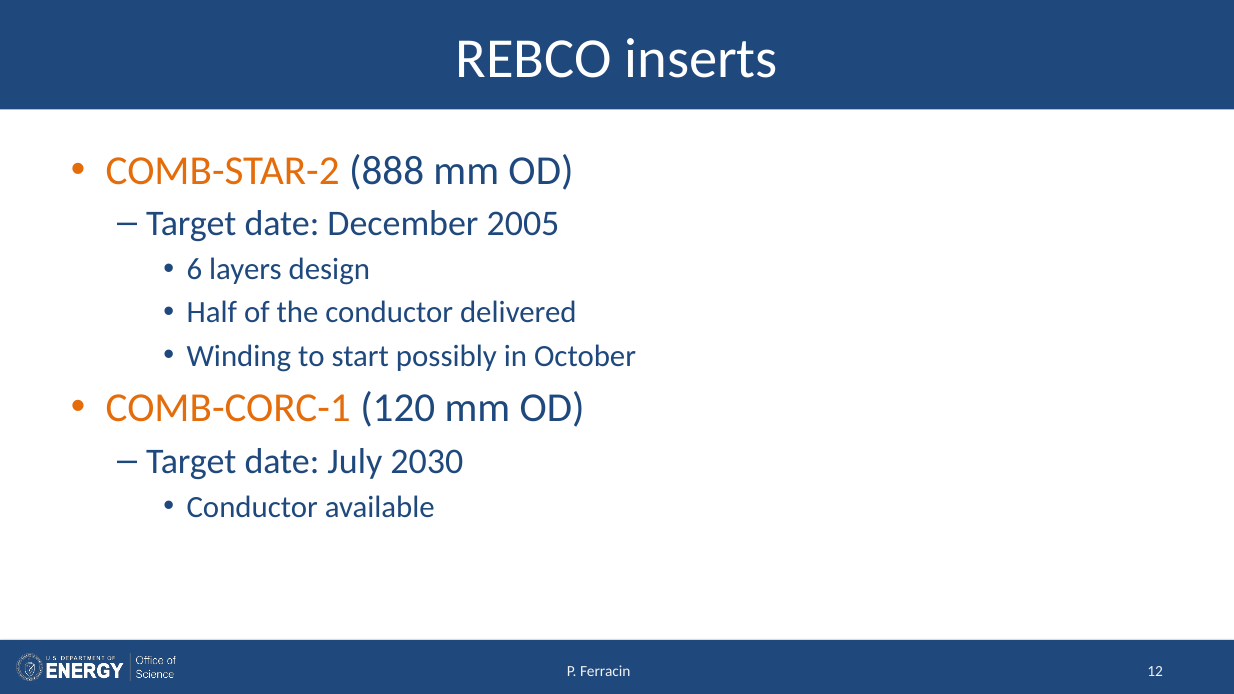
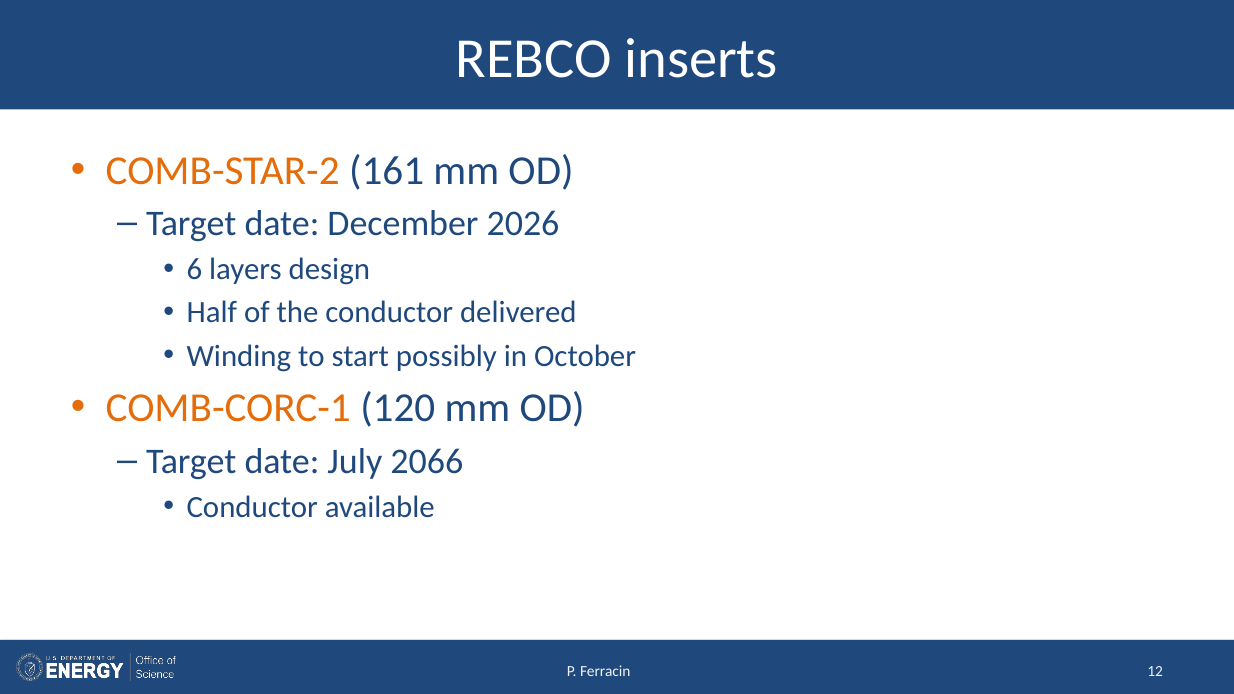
888: 888 -> 161 (387, 171)
2005: 2005 -> 2026 (523, 224)
2030: 2030 -> 2066 (427, 461)
